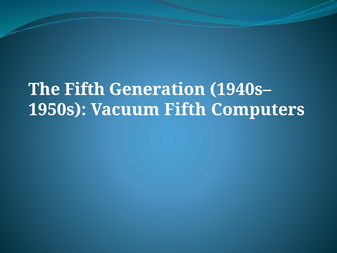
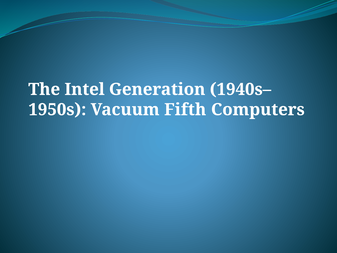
The Fifth: Fifth -> Intel (85, 89)
